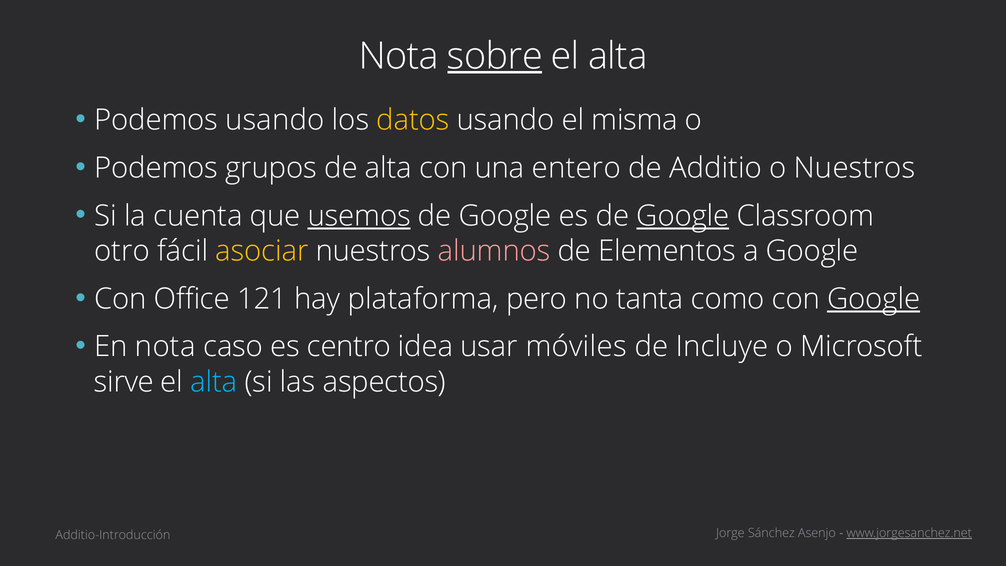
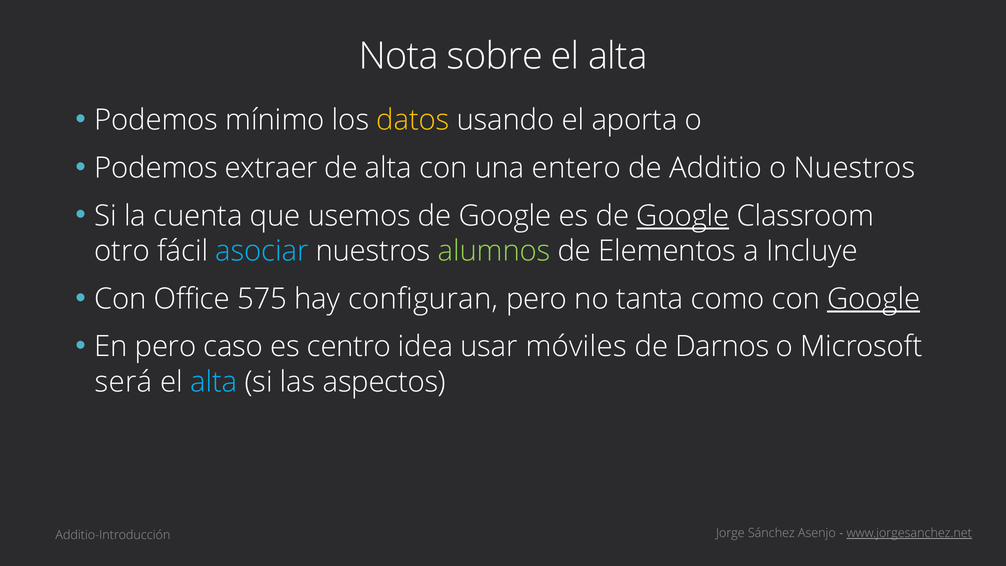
sobre underline: present -> none (495, 56)
Podemos usando: usando -> mínimo (275, 120)
misma: misma -> aporta (635, 120)
grupos: grupos -> extraer (271, 168)
usemos underline: present -> none (359, 216)
asociar colour: yellow -> light blue (262, 251)
alumnos colour: pink -> light green (494, 251)
a Google: Google -> Incluye (812, 251)
121: 121 -> 575 (262, 299)
plataforma: plataforma -> configuran (423, 299)
En nota: nota -> pero (166, 347)
Incluye: Incluye -> Darnos (722, 347)
sirve: sirve -> será (124, 382)
